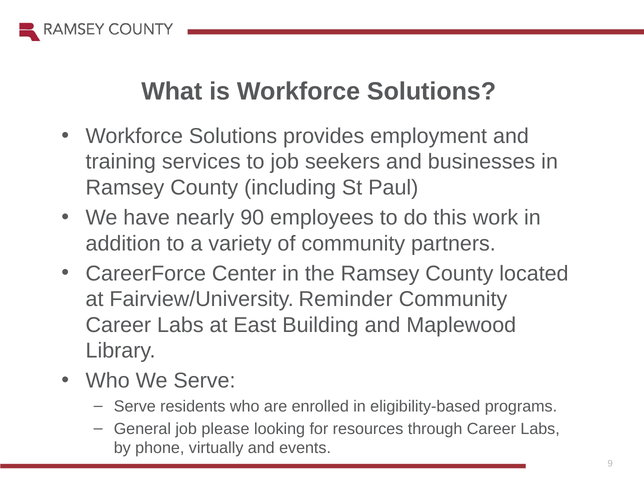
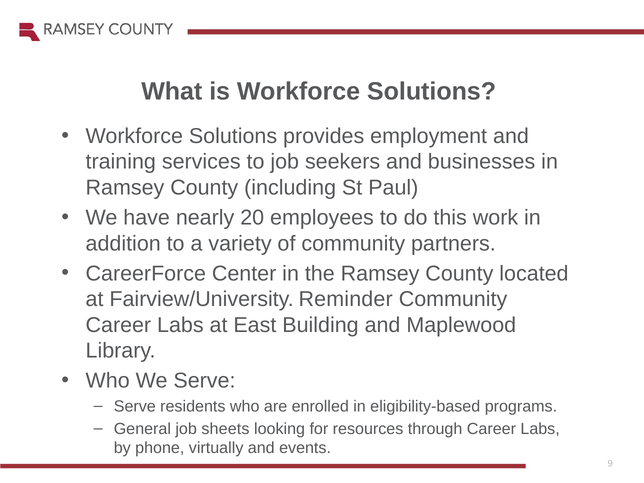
90: 90 -> 20 (252, 218)
please: please -> sheets (225, 429)
